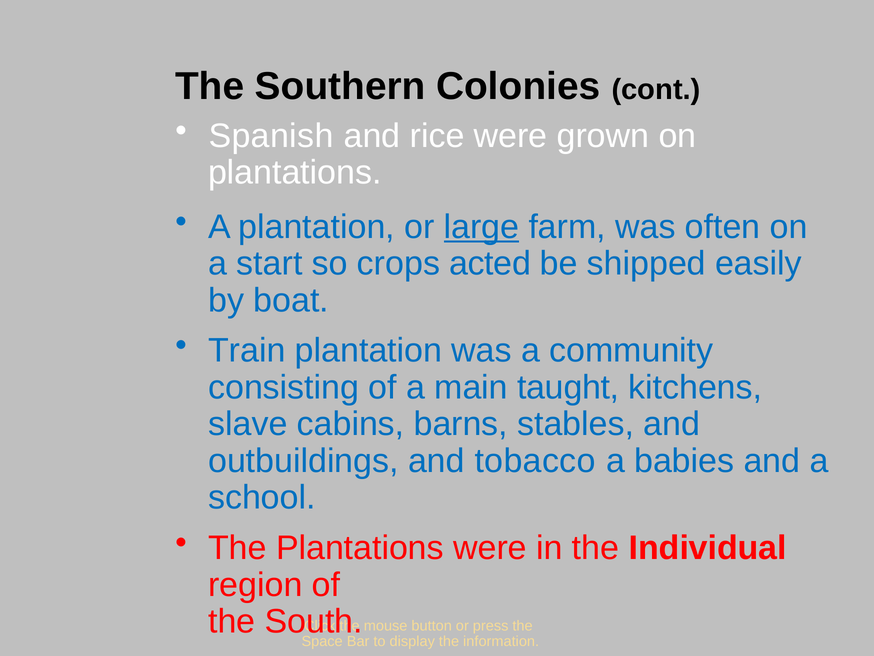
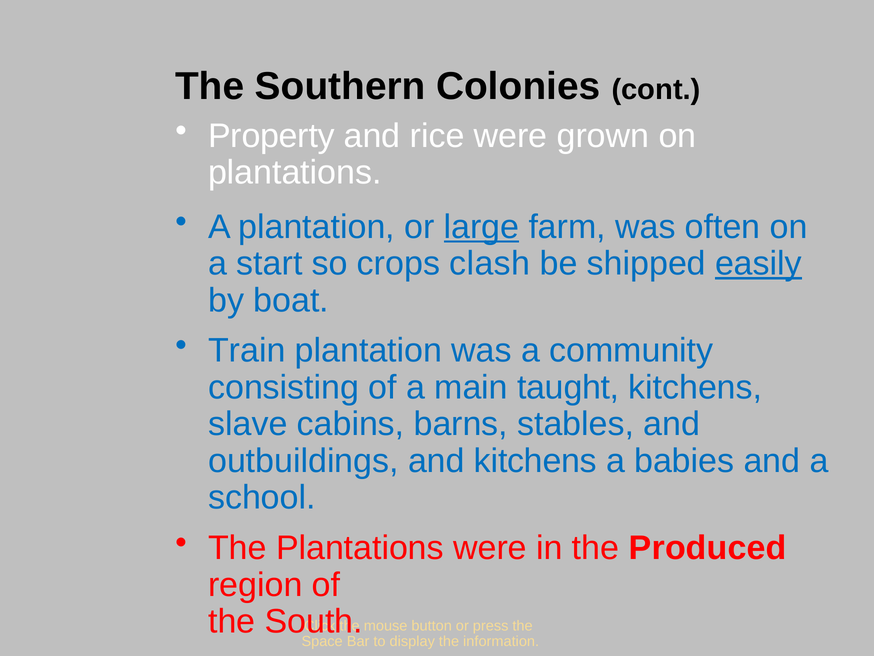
Spanish: Spanish -> Property (271, 136)
acted: acted -> clash (490, 263)
easily underline: none -> present (759, 263)
and tobacco: tobacco -> kitchens (535, 461)
Individual: Individual -> Produced (708, 548)
